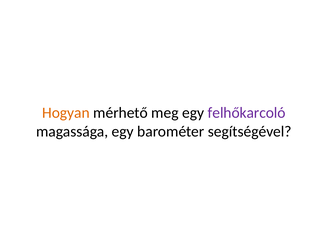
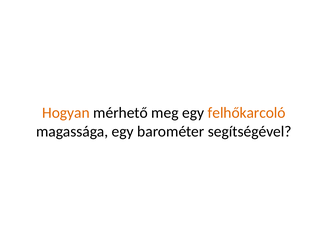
felhőkarcoló colour: purple -> orange (247, 113)
